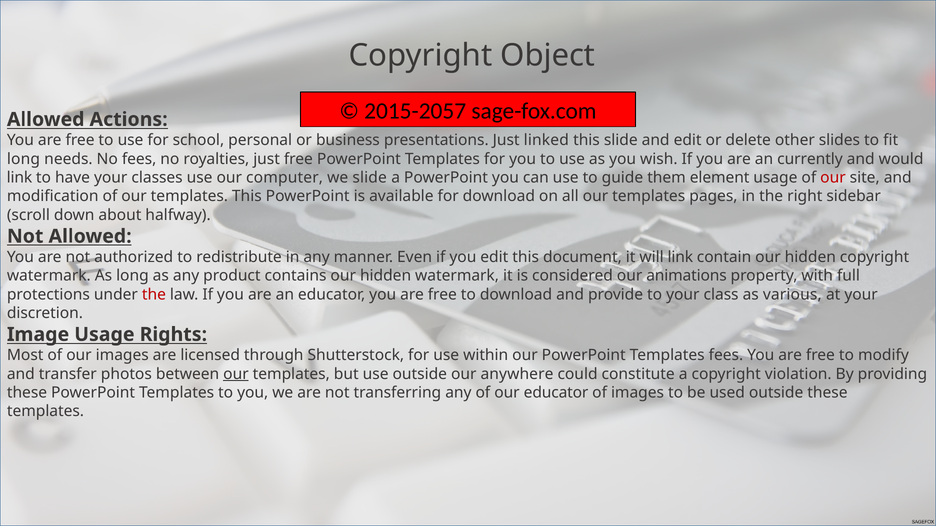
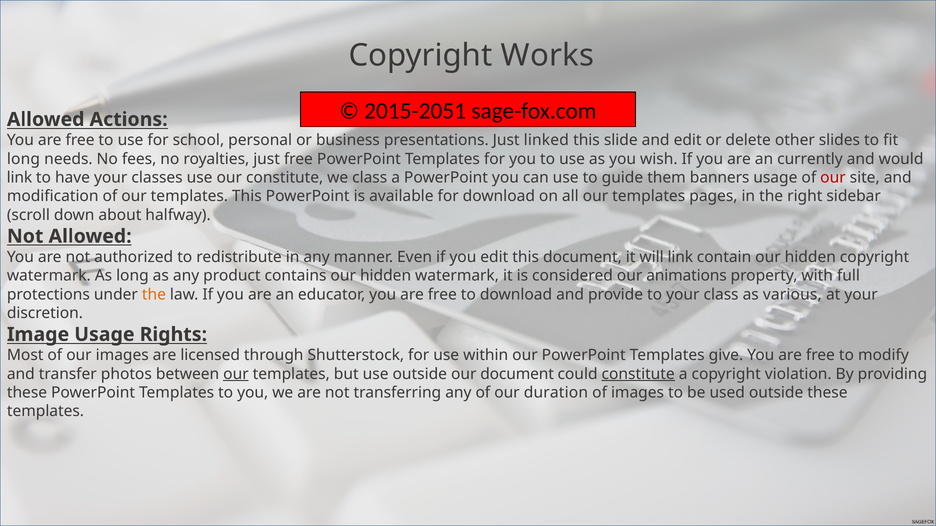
Object: Object -> Works (548, 55)
2015-2057: 2015-2057 -> 2015-2051 (415, 111)
our computer: computer -> constitute (285, 178)
we slide: slide -> class (370, 178)
element: element -> banners (720, 178)
the colour: red -> orange (154, 295)
Templates fees: fees -> give (726, 356)
our anywhere: anywhere -> document (517, 374)
constitute underline: none -> present (638, 374)
our educator: educator -> duration (556, 393)
